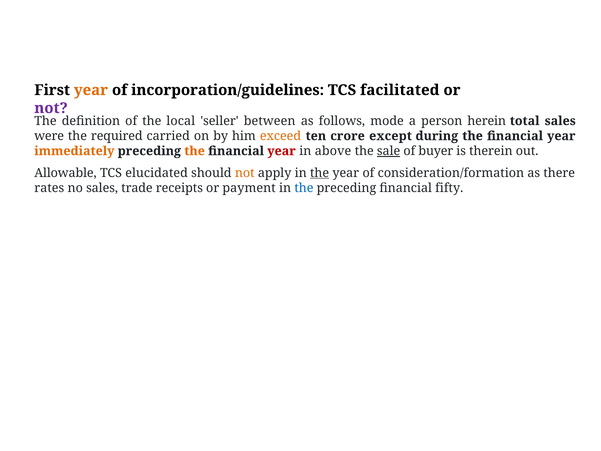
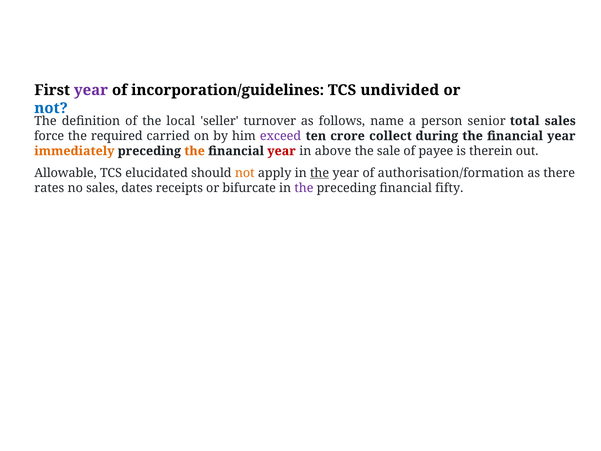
year colour: orange -> purple (91, 90)
facilitated: facilitated -> undivided (400, 90)
not colour: purple -> blue (51, 108)
between: between -> turnover (270, 121)
mode: mode -> name (387, 121)
herein: herein -> senior (487, 121)
were: were -> force (49, 136)
exceed colour: orange -> purple (281, 136)
except: except -> collect (391, 136)
sale underline: present -> none (389, 151)
buyer: buyer -> payee (436, 151)
consideration/formation: consideration/formation -> authorisation/formation (451, 173)
trade: trade -> dates (137, 188)
payment: payment -> bifurcate (249, 188)
the colour: blue -> purple (304, 188)
